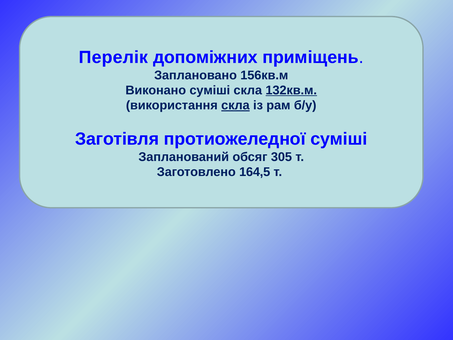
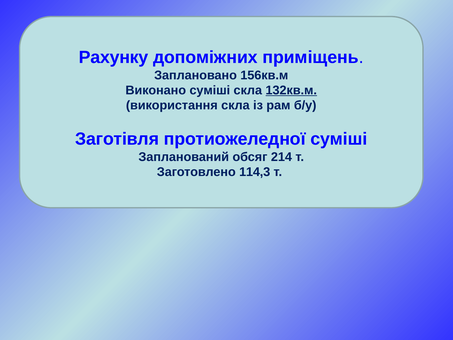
Перелік: Перелік -> Рахунку (114, 57)
скла underline: present -> none (235, 105)
305: 305 -> 214 (281, 157)
164,5: 164,5 -> 114,3 (255, 172)
